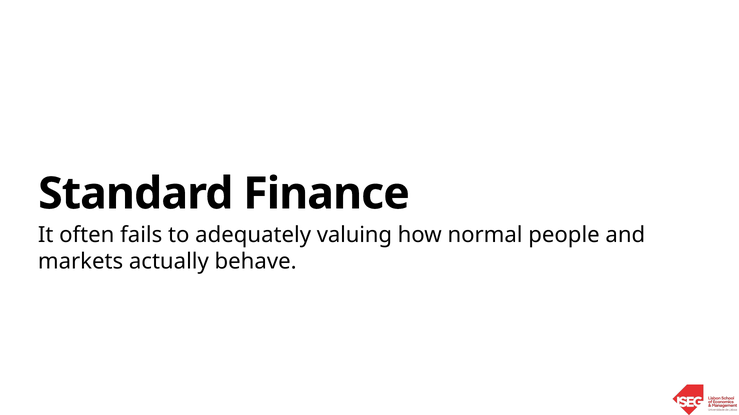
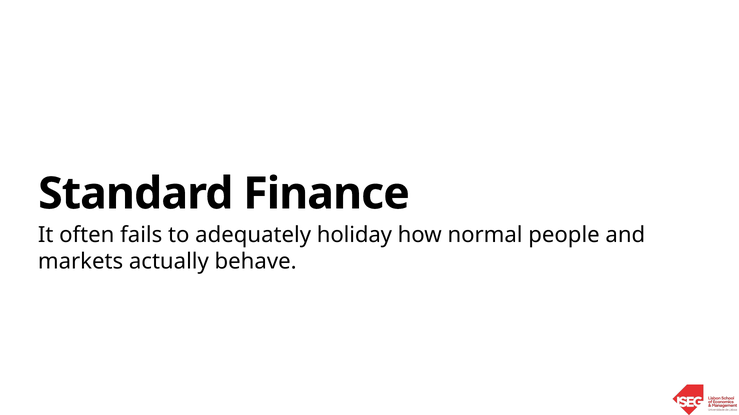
valuing: valuing -> holiday (354, 235)
